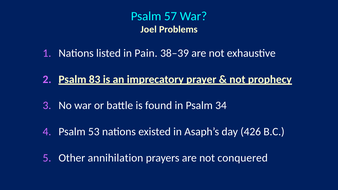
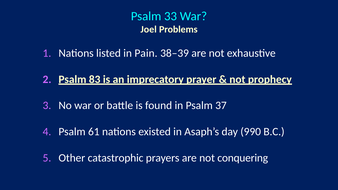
57: 57 -> 33 (171, 16)
34: 34 -> 37 (221, 106)
53: 53 -> 61 (94, 132)
426: 426 -> 990 (251, 132)
annihilation: annihilation -> catastrophic (116, 158)
conquered: conquered -> conquering (243, 158)
